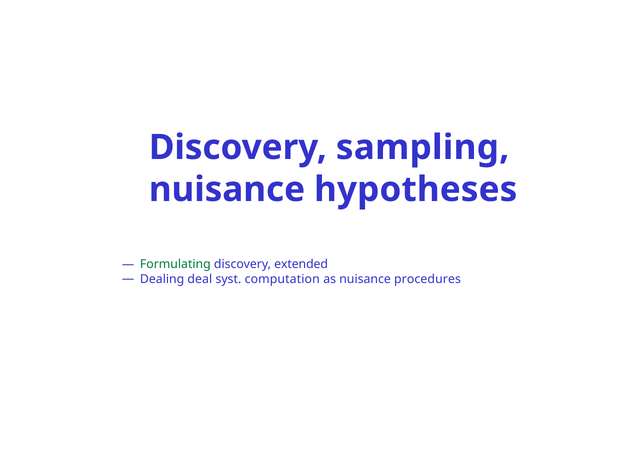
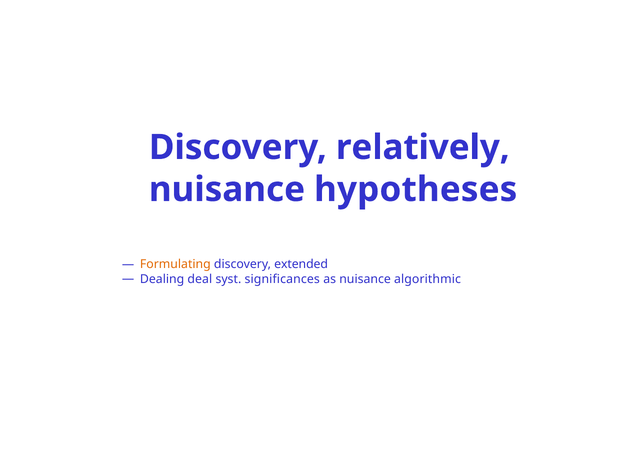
sampling: sampling -> relatively (423, 147)
Formulating colour: green -> orange (175, 264)
computation: computation -> significances (282, 279)
procedures: procedures -> algorithmic (427, 279)
